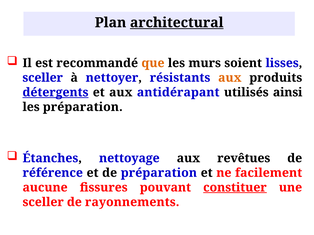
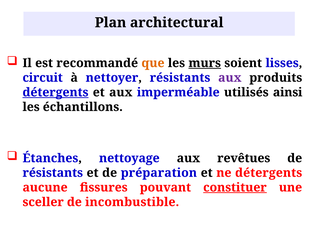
architectural underline: present -> none (177, 23)
murs underline: none -> present (205, 63)
sceller: sceller -> circuit (43, 78)
aux colour: orange -> purple (230, 78)
antidérapant: antidérapant -> imperméable (178, 93)
les préparation: préparation -> échantillons (83, 107)
référence: référence -> résistants (53, 173)
ne facilement: facilement -> détergents (269, 173)
rayonnements: rayonnements -> incombustible (132, 203)
